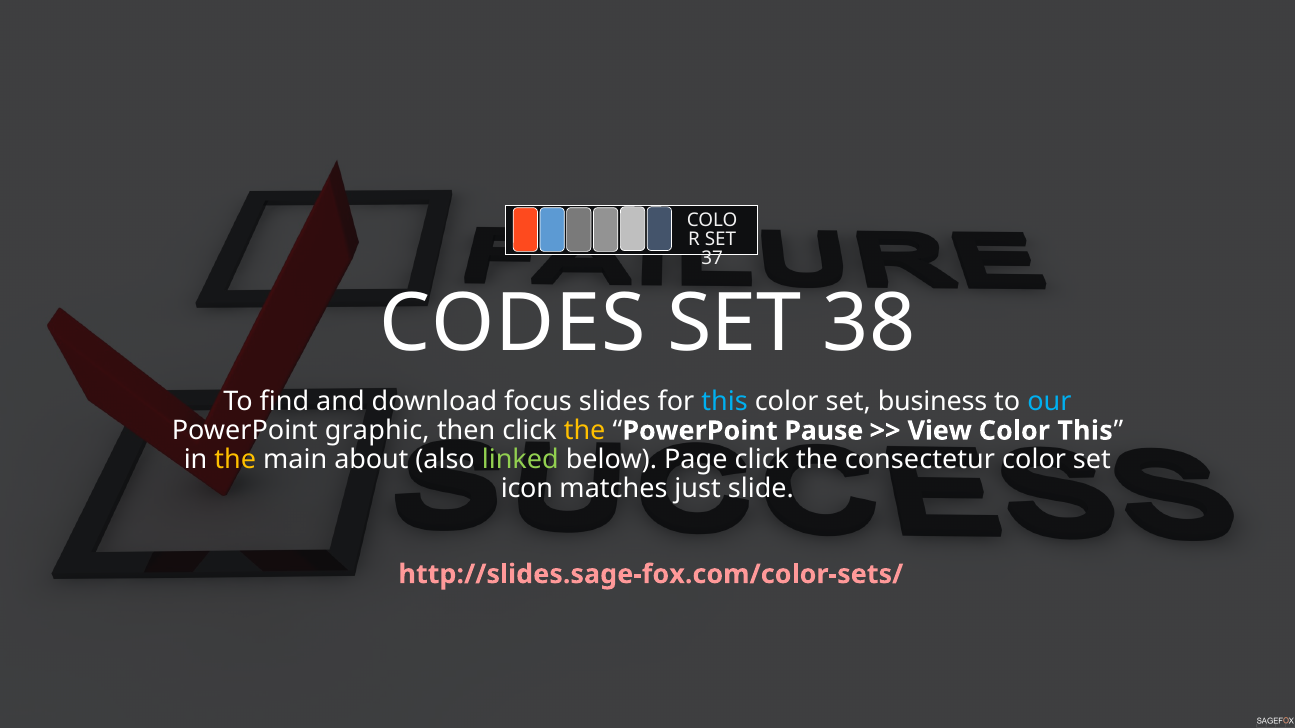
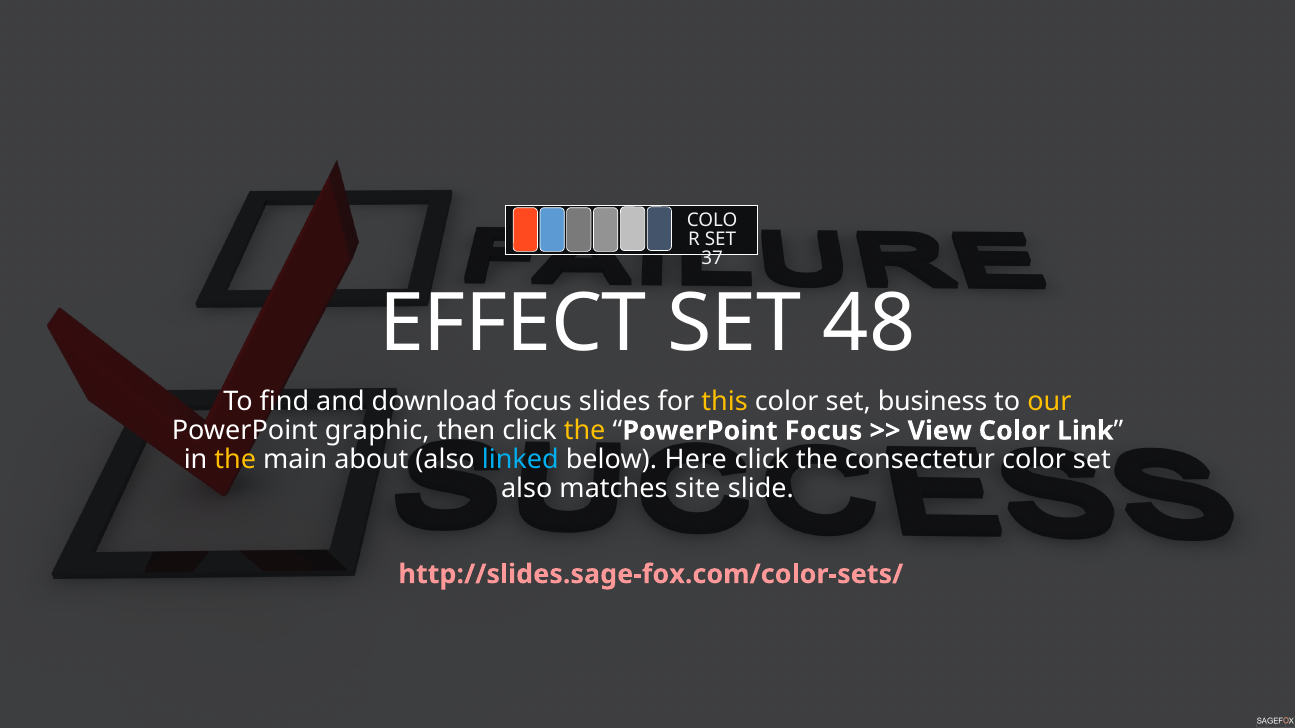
CODES: CODES -> EFFECT (513, 324)
38: 38 -> 48 (869, 324)
this colour: light blue -> yellow (725, 402)
our colour: light blue -> yellow (1049, 402)
PowerPoint Pause: Pause -> Focus (824, 431)
Color This: This -> Link (1085, 431)
linked colour: light green -> light blue (520, 460)
Page: Page -> Here (696, 460)
icon: icon -> also (527, 489)
just: just -> site (698, 489)
